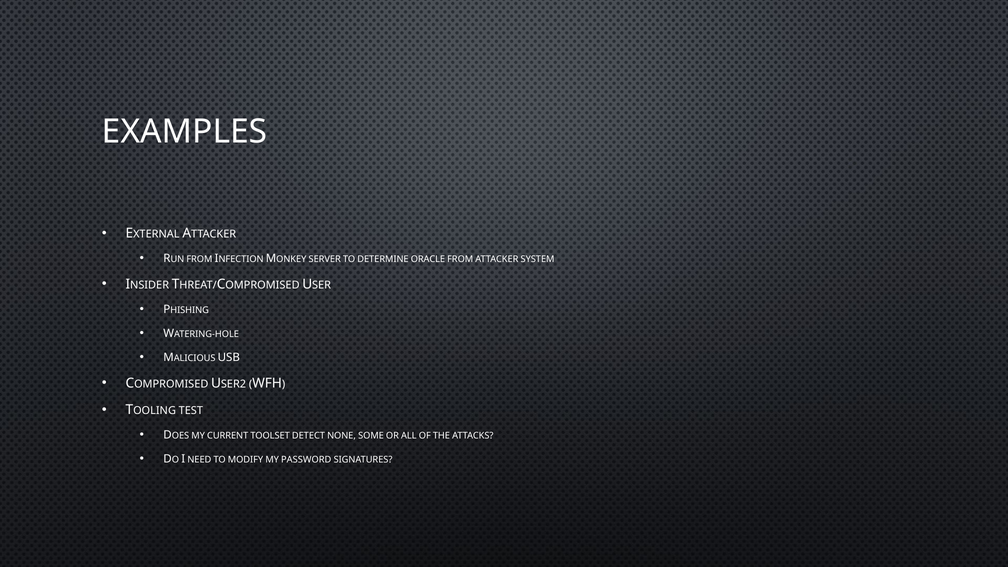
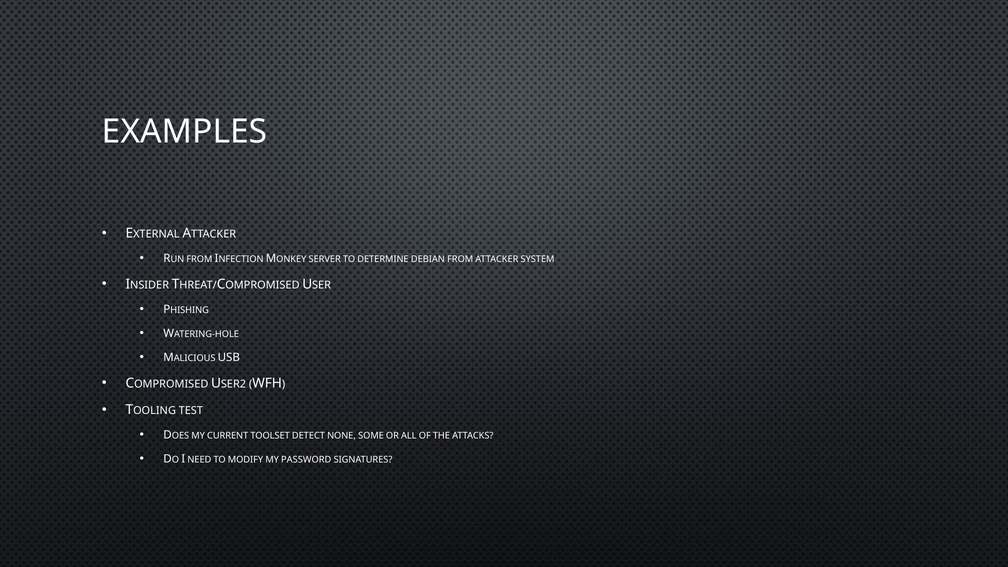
ORACLE: ORACLE -> DEBIAN (428, 259)
